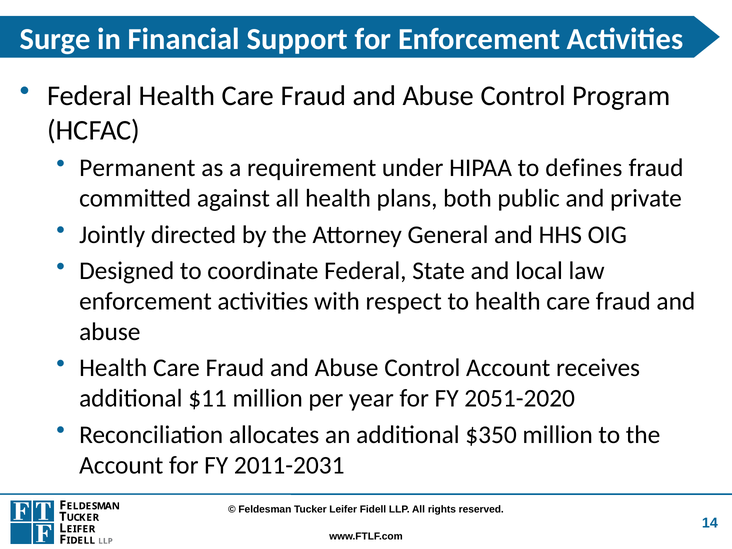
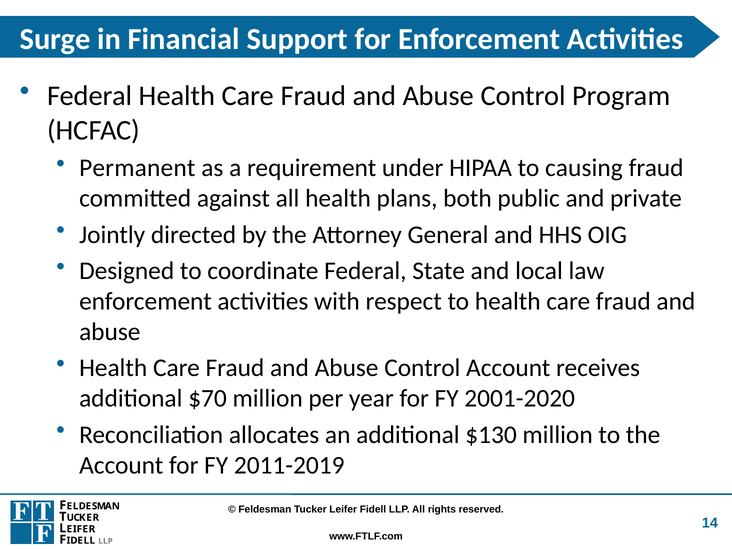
defines: defines -> causing (584, 168)
$11: $11 -> $70 (208, 399)
2051-2020: 2051-2020 -> 2001-2020 (520, 399)
$350: $350 -> $130 (491, 435)
2011-2031: 2011-2031 -> 2011-2019 (289, 465)
